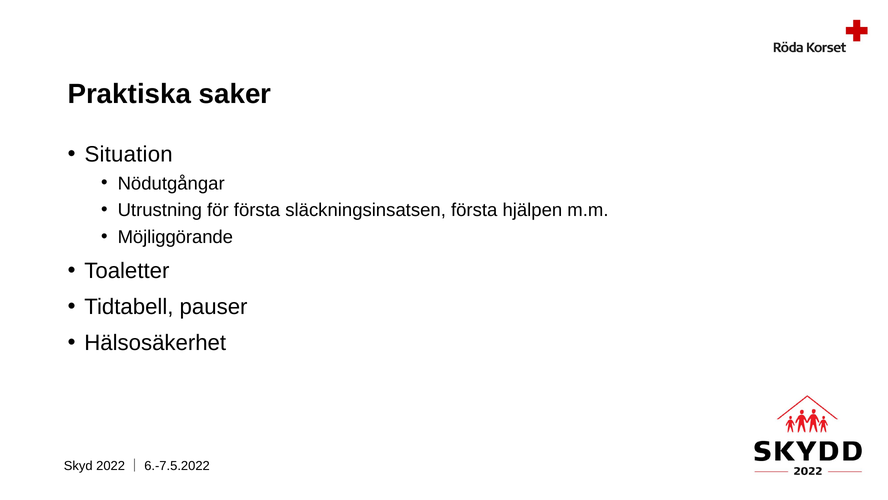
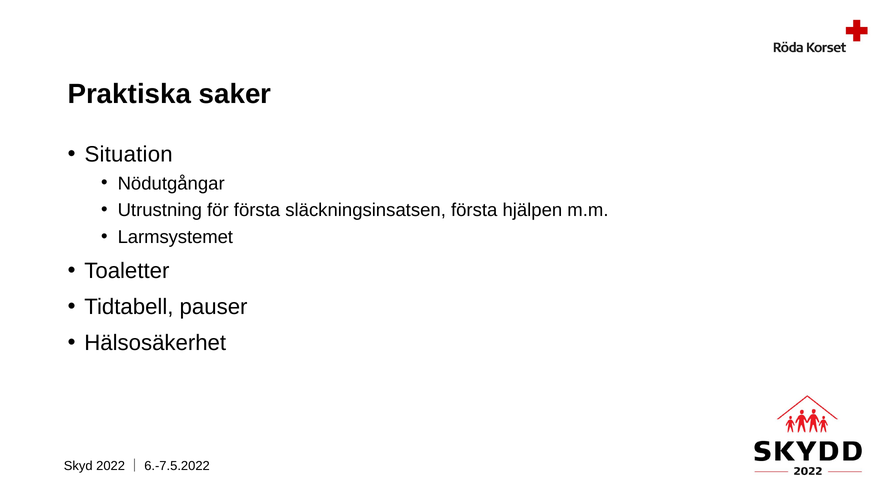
Möjliggörande: Möjliggörande -> Larmsystemet (175, 237)
